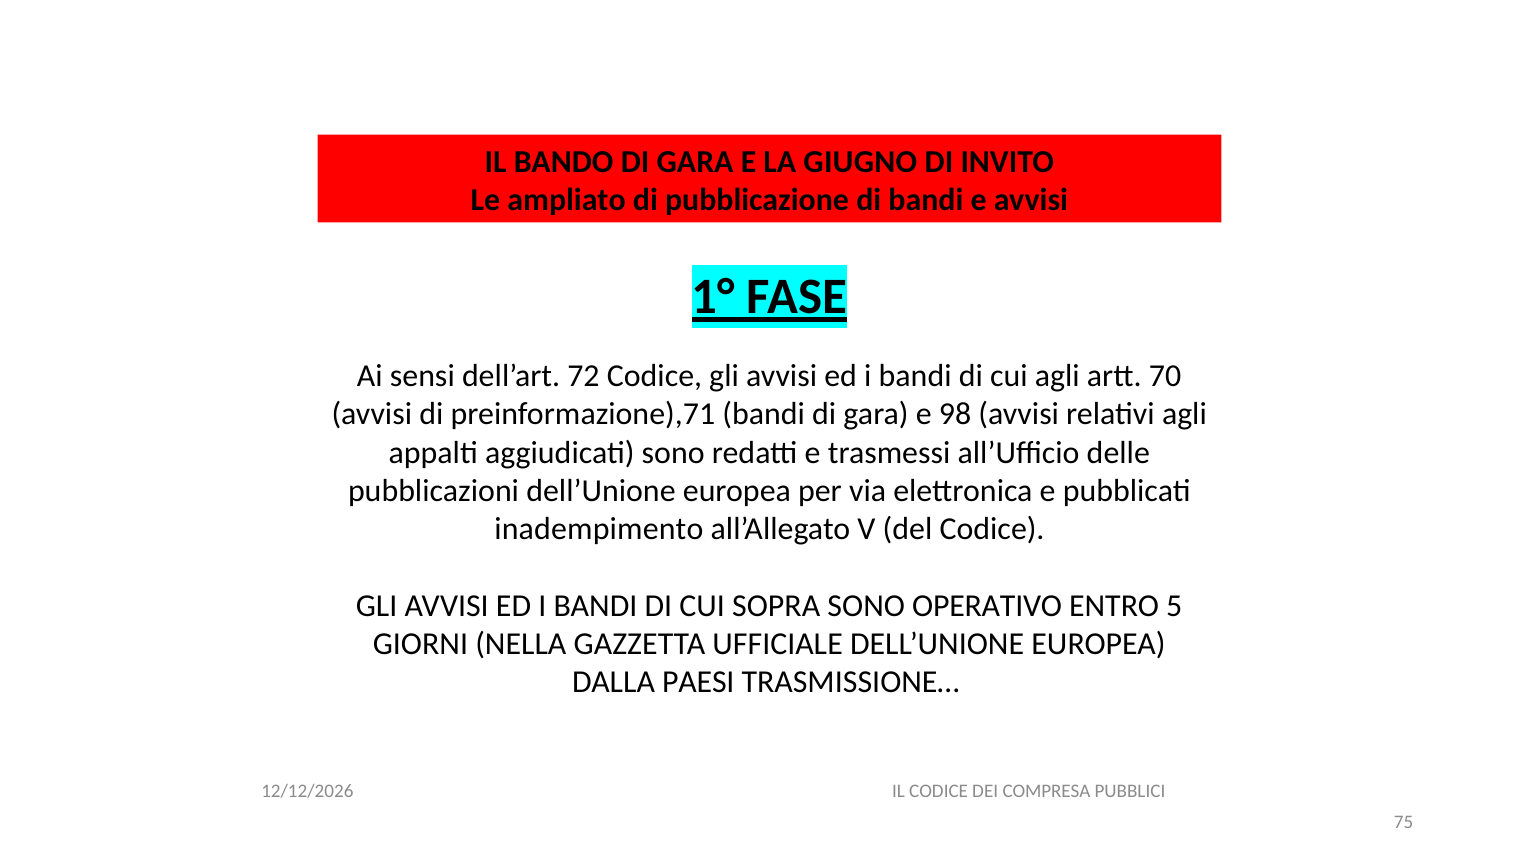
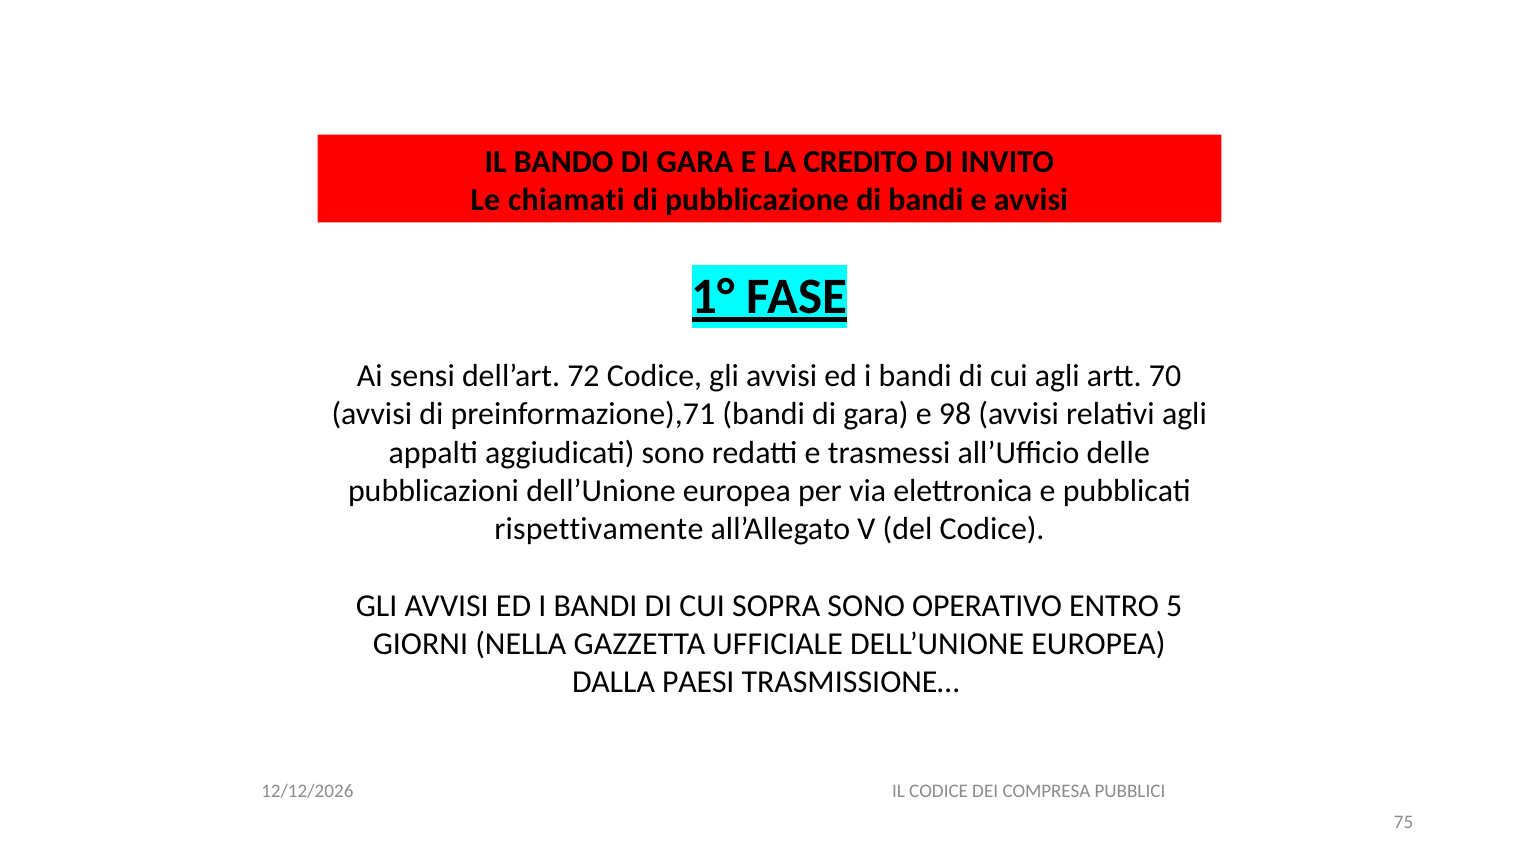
GIUGNO: GIUGNO -> CREDITO (861, 162)
ampliato: ampliato -> chiamati (566, 200)
inadempimento: inadempimento -> rispettivamente (599, 529)
